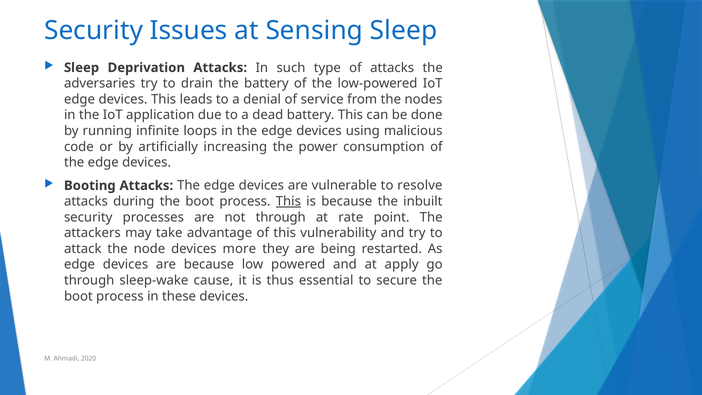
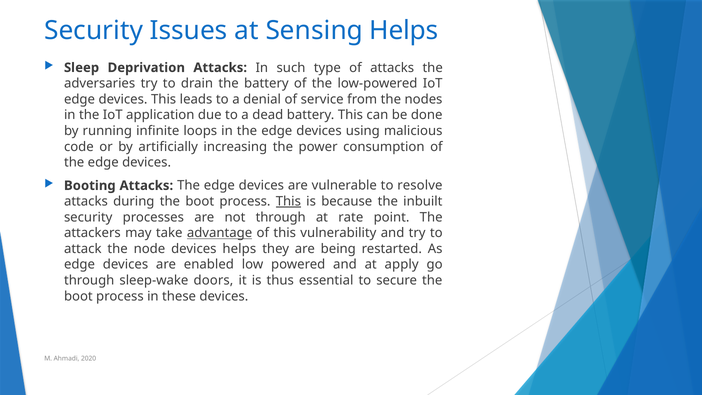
Sensing Sleep: Sleep -> Helps (404, 31)
advantage underline: none -> present (220, 233)
devices more: more -> helps (239, 249)
are because: because -> enabled (209, 265)
cause: cause -> doors (213, 280)
